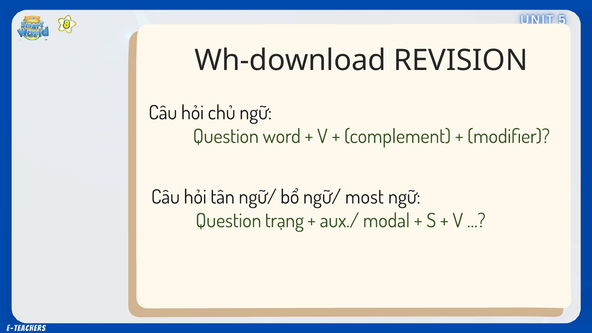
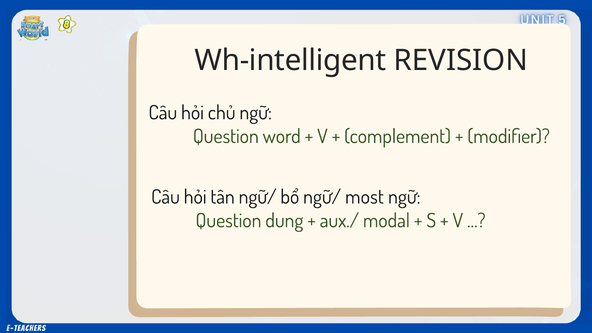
Wh-download: Wh-download -> Wh-intelligent (290, 61)
trạng: trạng -> dung (284, 221)
